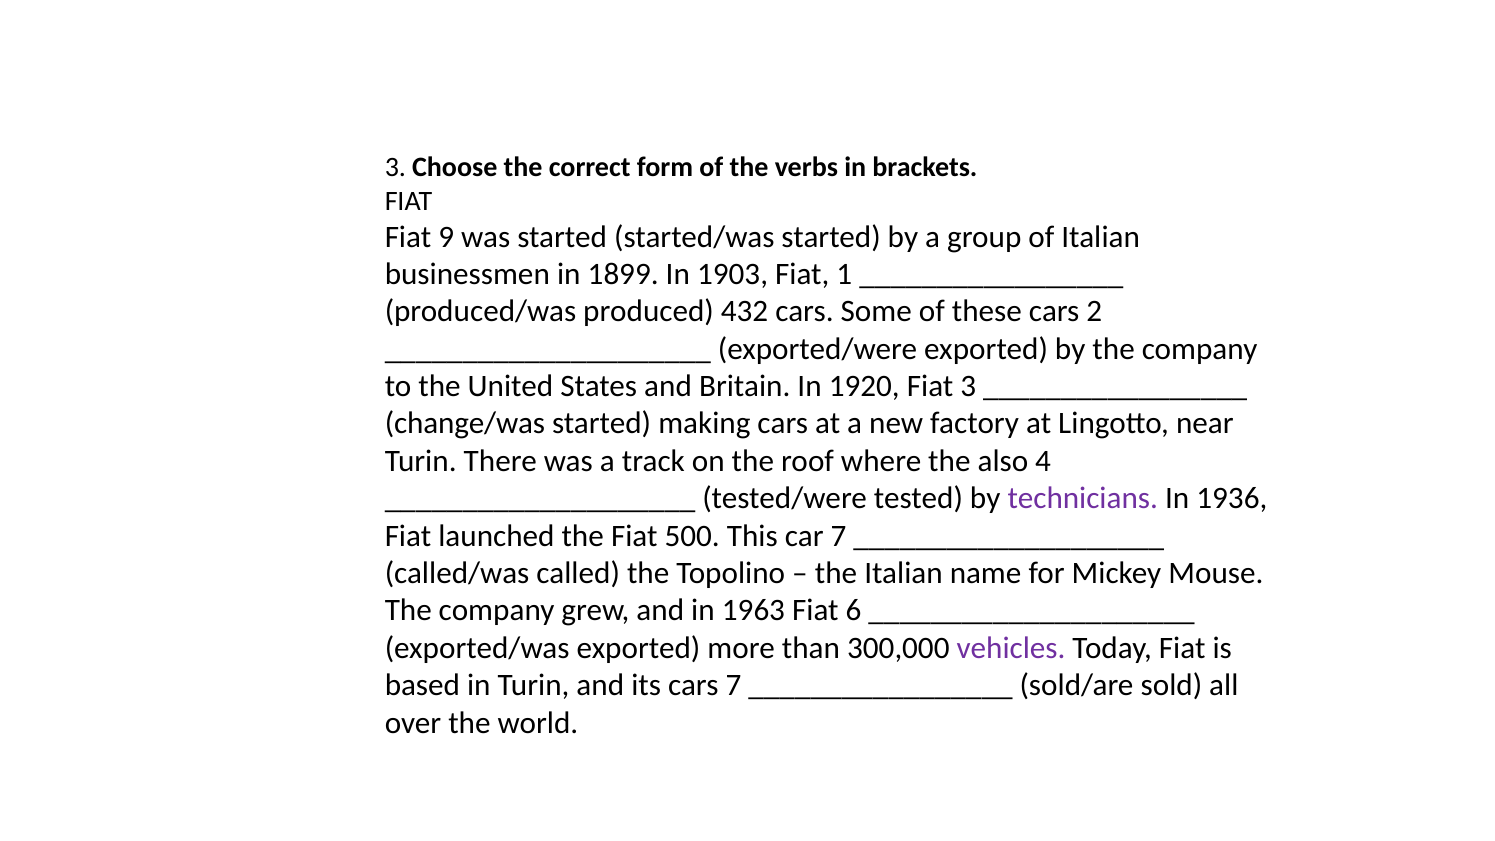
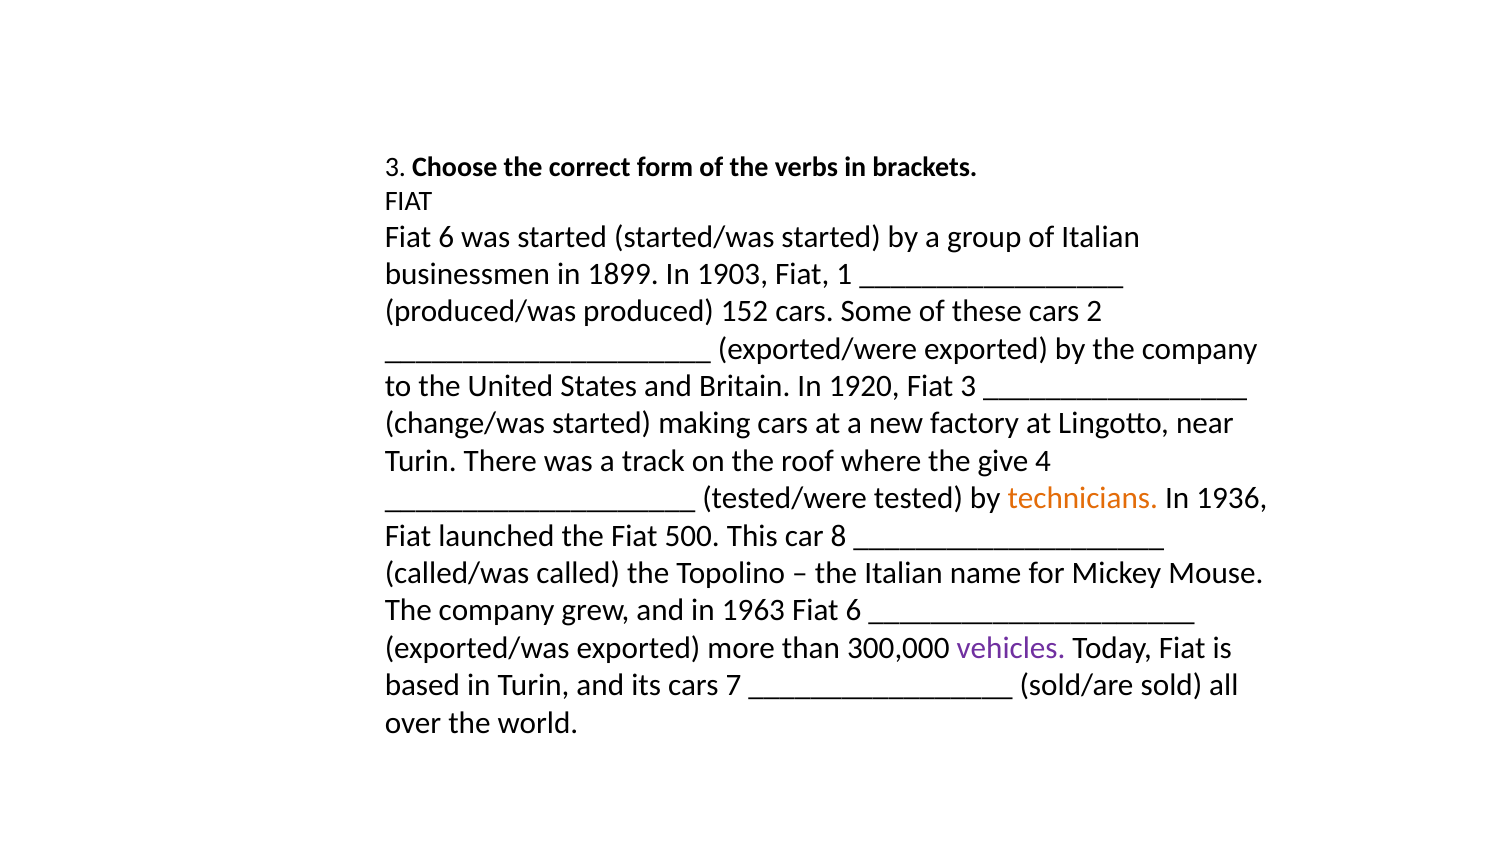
9: 9 -> 6 (446, 237)
432: 432 -> 152 (745, 311)
also: also -> give (1003, 461)
technicians colour: purple -> orange (1083, 498)
car 7: 7 -> 8 (839, 536)
